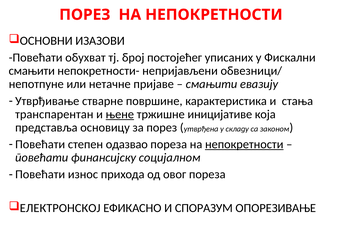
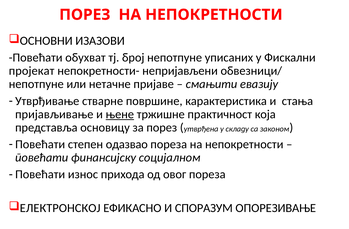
број постојећег: постојећег -> непотпуне (175, 58)
смањити: смањити -> пројекат (32, 71)
транспарентан: транспарентан -> пријављивање (54, 114)
иницијативе: иницијативе -> практичност (220, 114)
непокретности underline: present -> none (244, 145)
